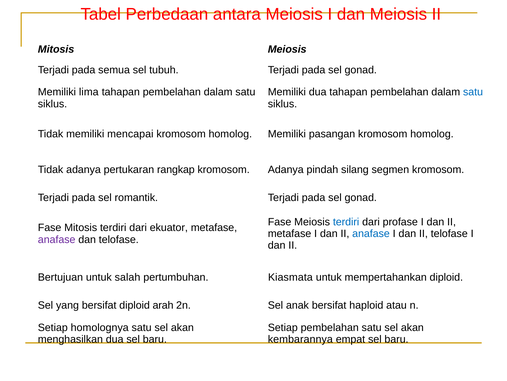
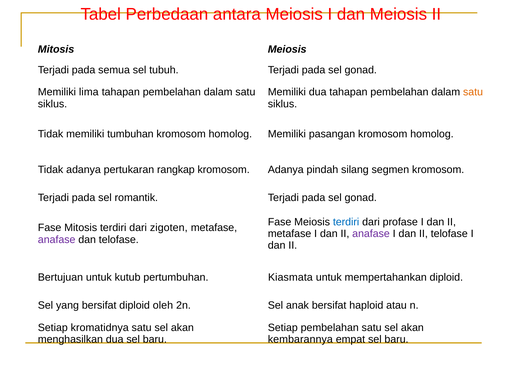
satu colour: blue -> orange (473, 92)
mencapai: mencapai -> tumbuhan (130, 134)
ekuator: ekuator -> zigoten (169, 227)
anafase colour: blue -> purple (371, 233)
salah: salah -> kutub (128, 277)
arah: arah -> oleh (163, 305)
homolognya: homolognya -> kromatidnya (100, 327)
